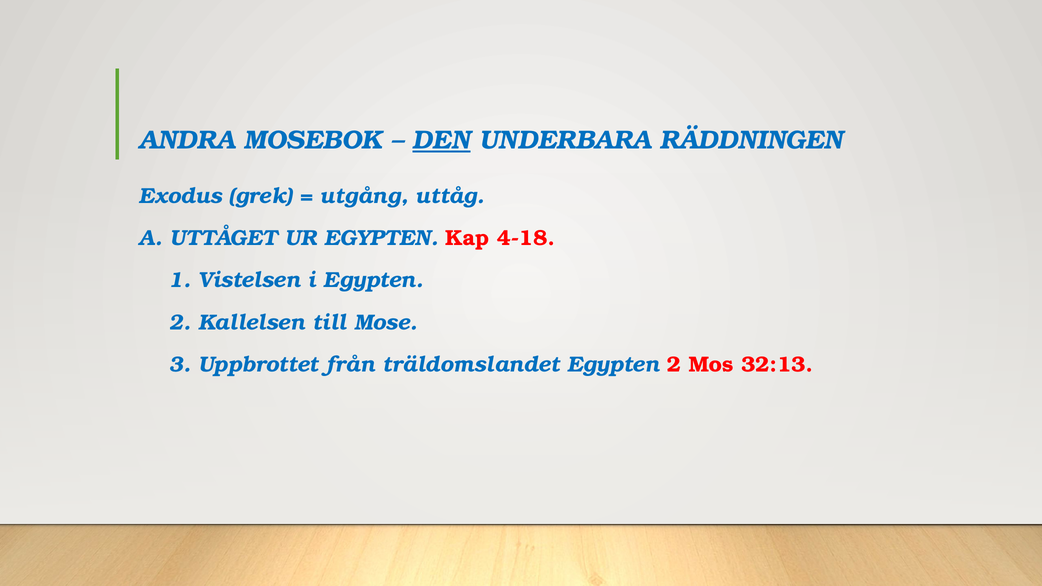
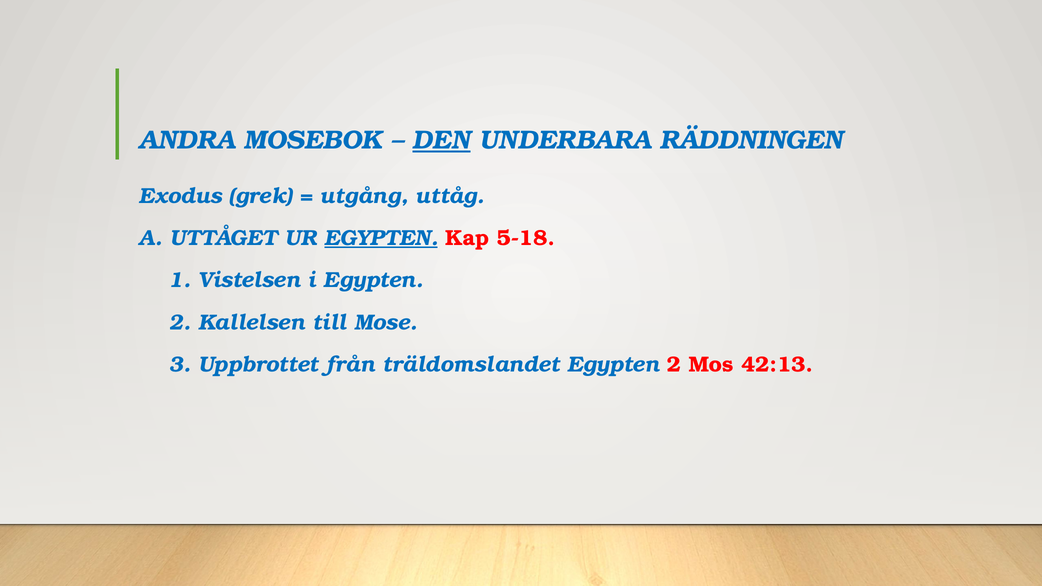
EGYPTEN underline: none -> present (381, 238)
4-18: 4-18 -> 5-18 (526, 238)
32:13: 32:13 -> 42:13 (777, 365)
